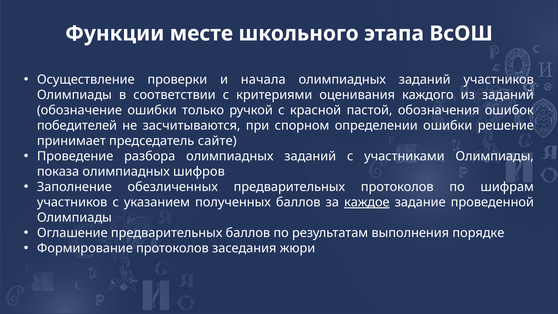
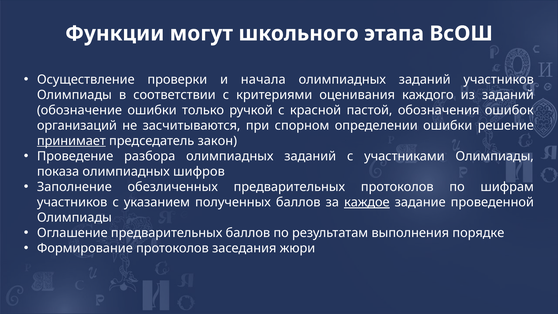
месте: месте -> могут (201, 34)
победителей: победителей -> организаций (77, 126)
принимает underline: none -> present (71, 141)
сайте: сайте -> закон (217, 141)
